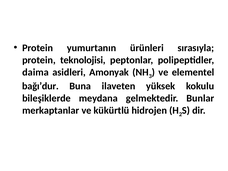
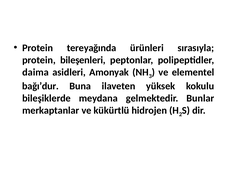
yumurtanın: yumurtanın -> tereyağında (92, 48)
teknolojisi: teknolojisi -> bileşenleri (83, 60)
